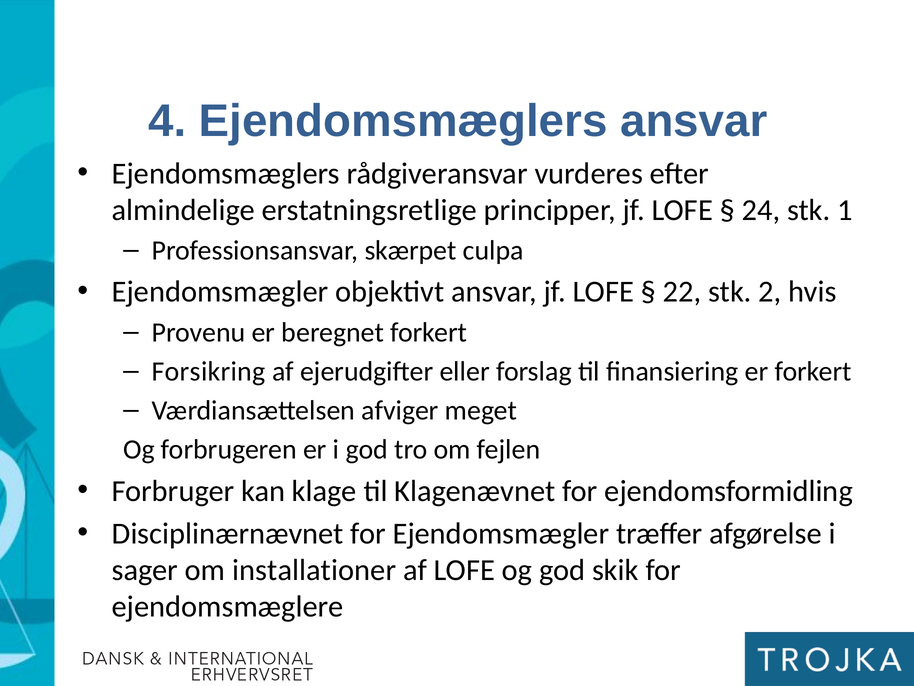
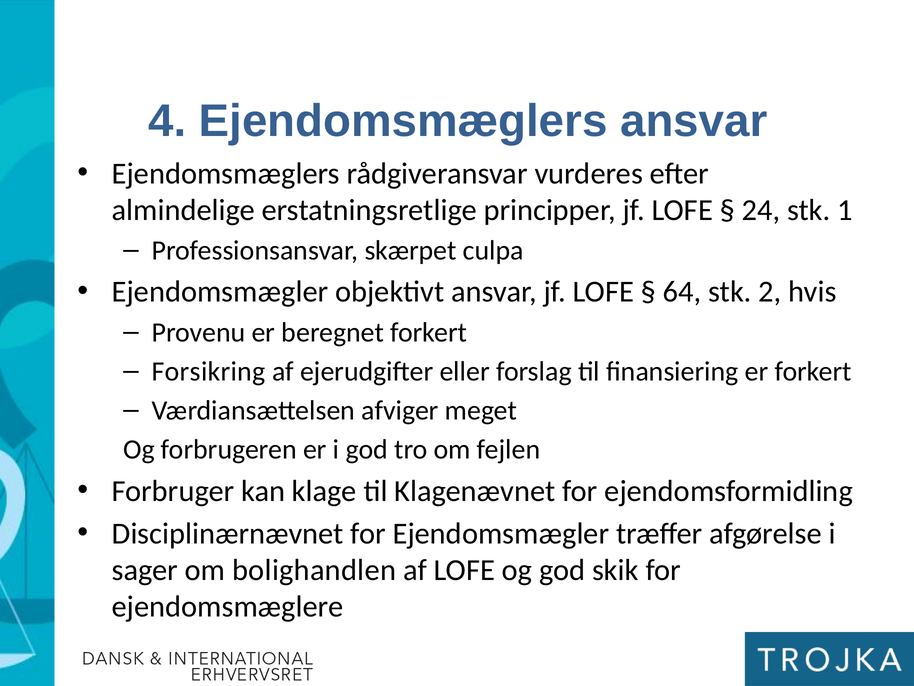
22: 22 -> 64 (682, 292)
installationer: installationer -> bolighandlen (314, 570)
